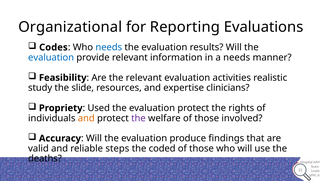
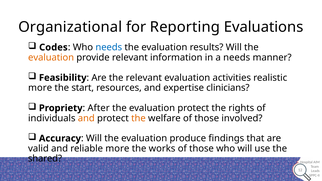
evaluation colour: blue -> orange (51, 58)
study: study -> more (40, 88)
slide: slide -> start (83, 88)
Used: Used -> After (99, 108)
the colour: purple -> orange (138, 118)
reliable steps: steps -> more (117, 149)
coded: coded -> works (162, 149)
deaths: deaths -> shared (45, 159)
